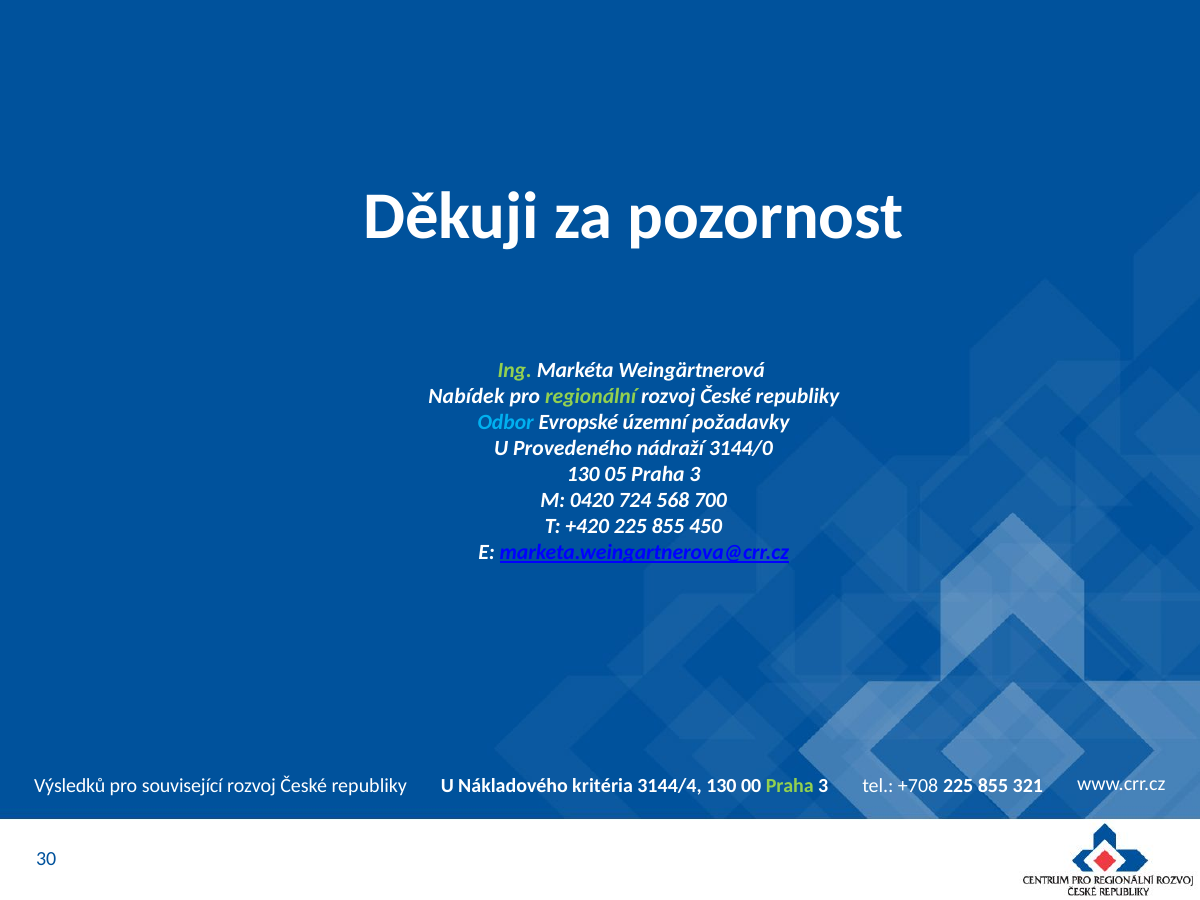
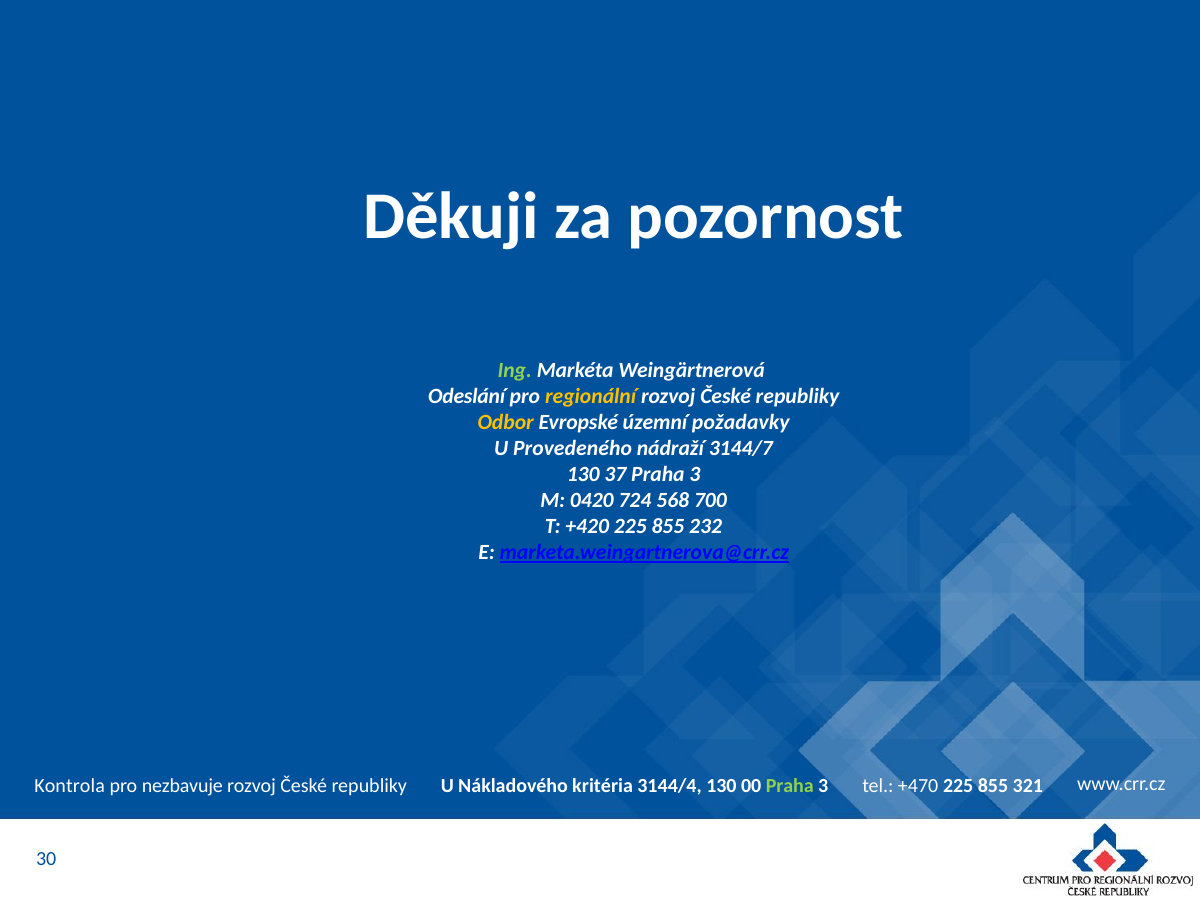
Nabídek: Nabídek -> Odeslání (467, 396)
regionální colour: light green -> yellow (591, 396)
Odbor colour: light blue -> yellow (506, 422)
3144/0: 3144/0 -> 3144/7 (741, 449)
05: 05 -> 37 (615, 475)
450: 450 -> 232 (706, 527)
Výsledků: Výsledků -> Kontrola (70, 786)
související: související -> nezbavuje (182, 786)
+708: +708 -> +470 (918, 786)
